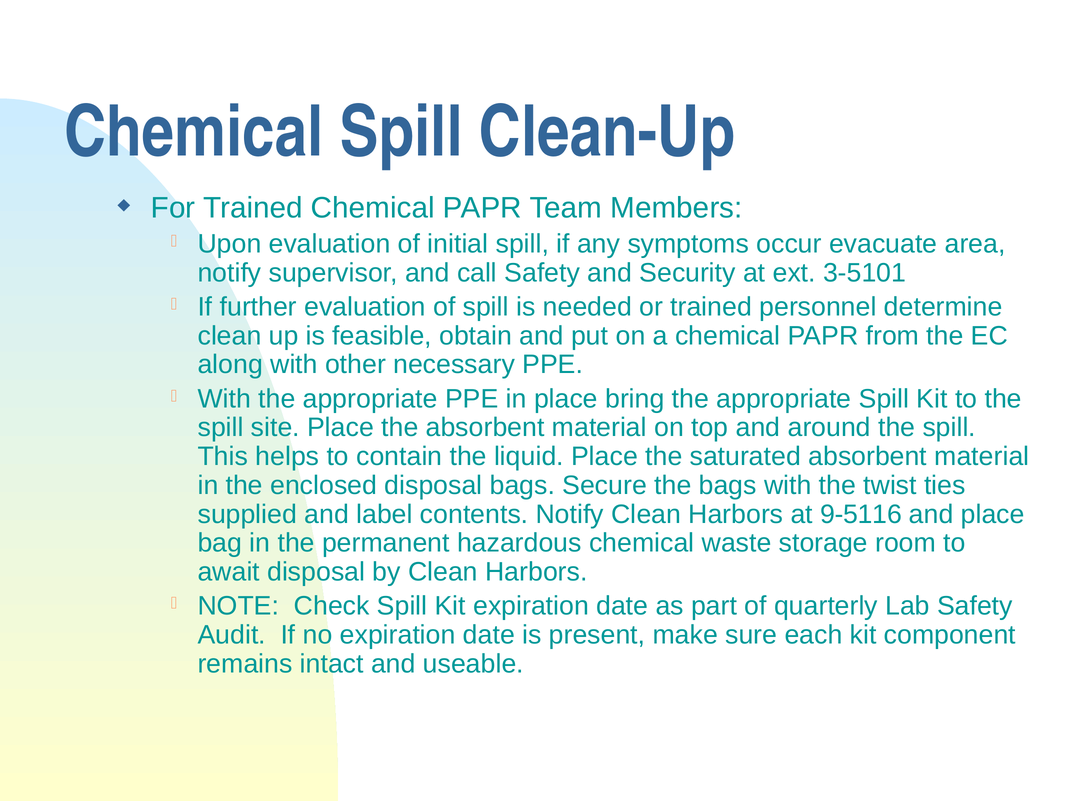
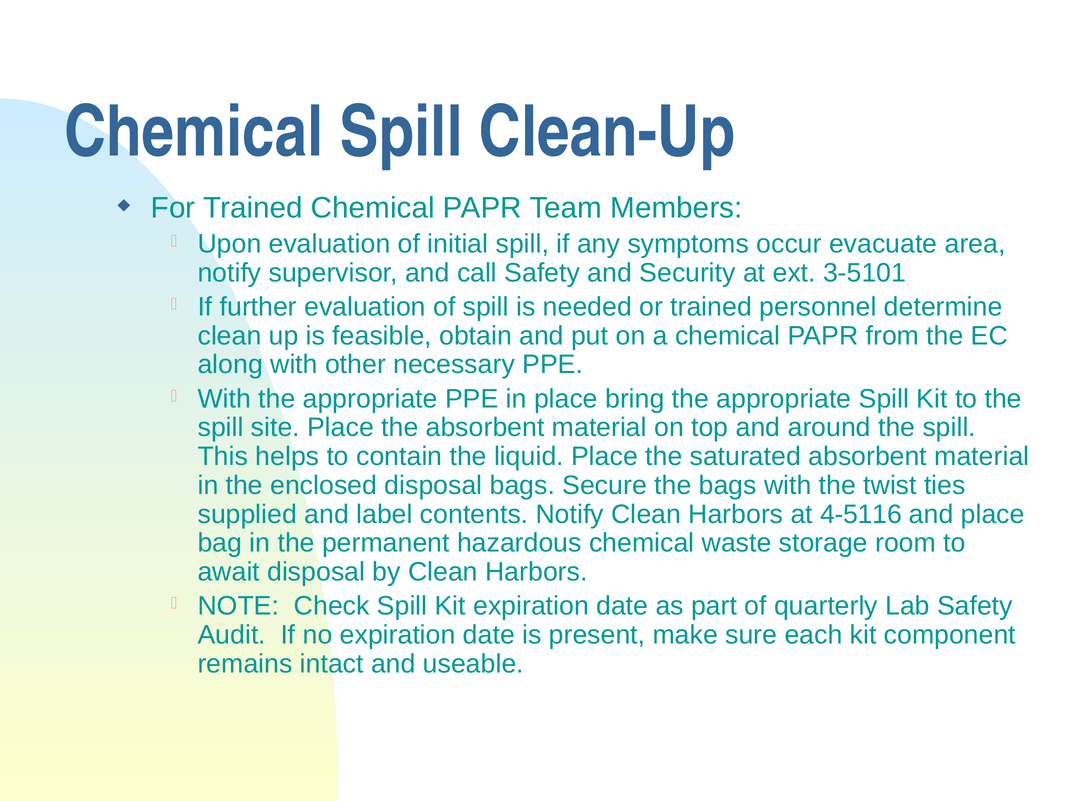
9-5116: 9-5116 -> 4-5116 (861, 514)
